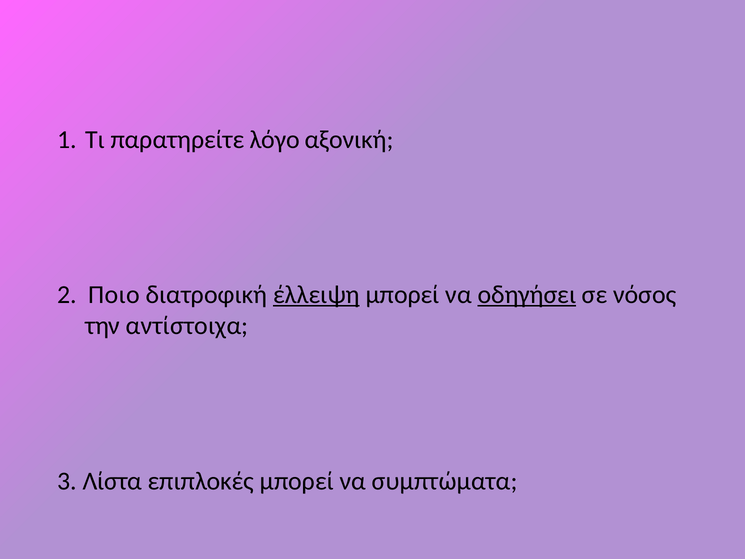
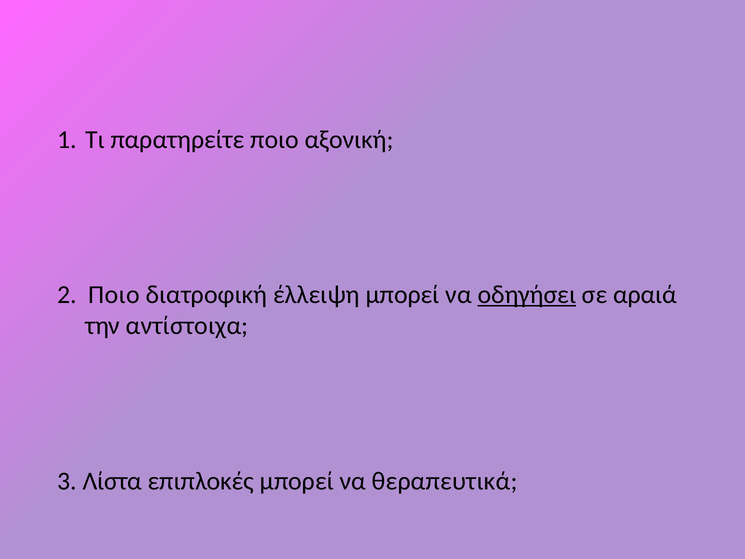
παρατηρείτε λόγο: λόγο -> ποιο (275, 140)
έλλειψη underline: present -> none (316, 295)
νόσος: νόσος -> αραιά (645, 295)
συμπτώματα: συμπτώματα -> θεραπευτικά (445, 481)
